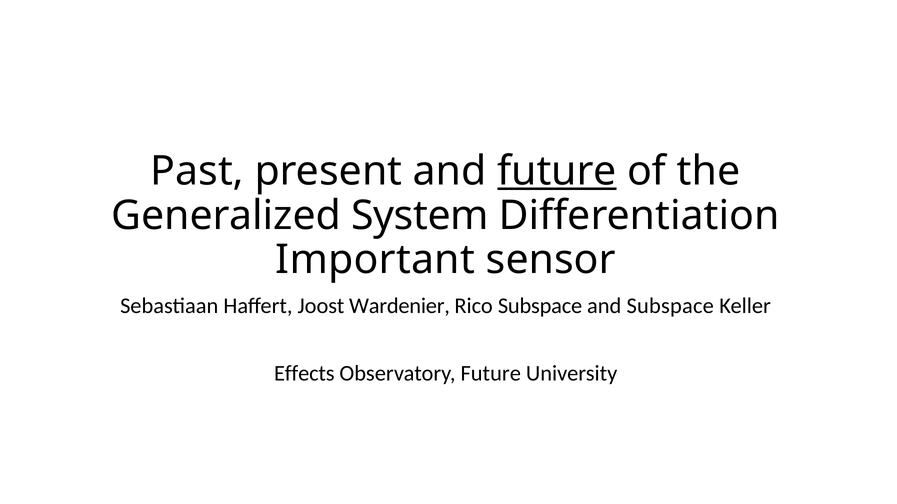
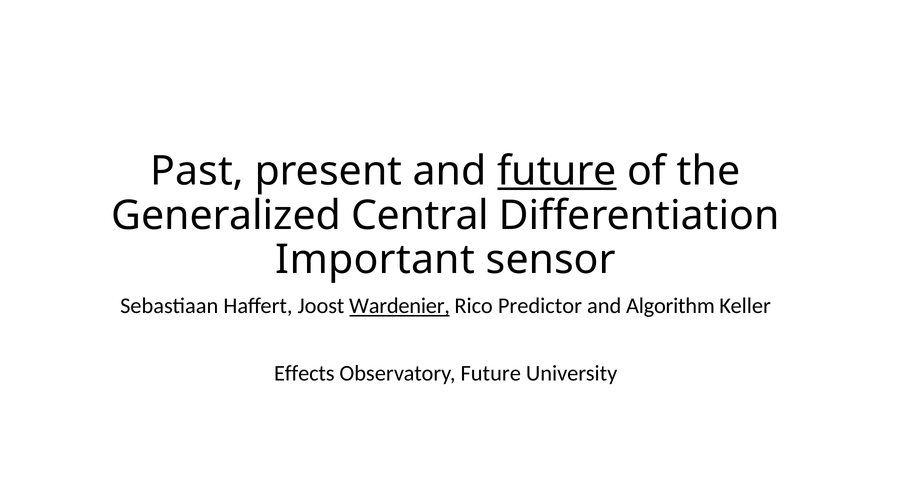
System: System -> Central (420, 216)
Wardenier underline: none -> present (399, 306)
Rico Subspace: Subspace -> Predictor (540, 306)
and Subspace: Subspace -> Algorithm (670, 306)
